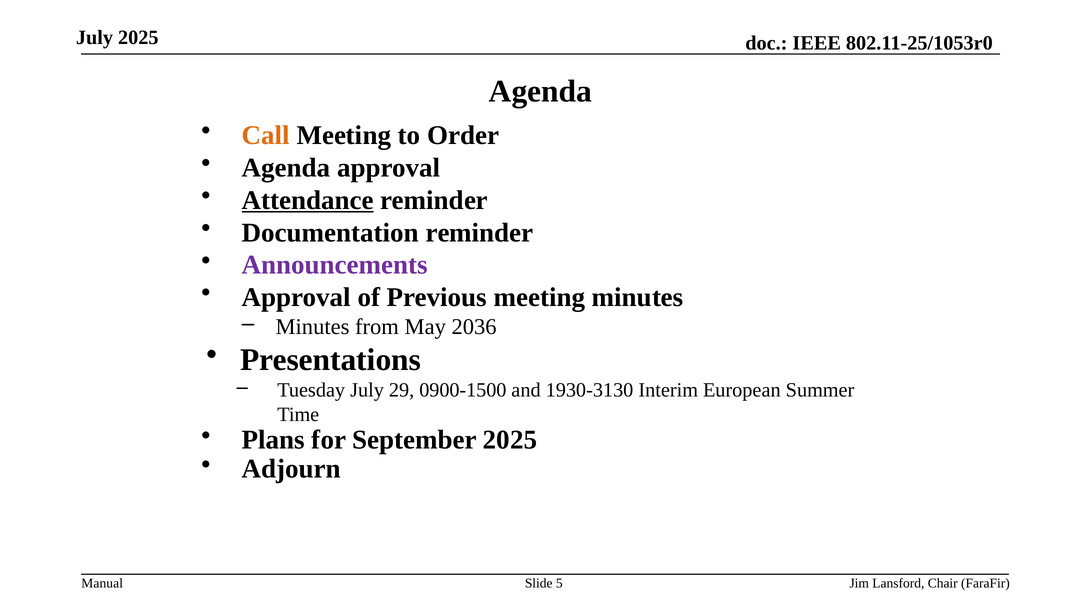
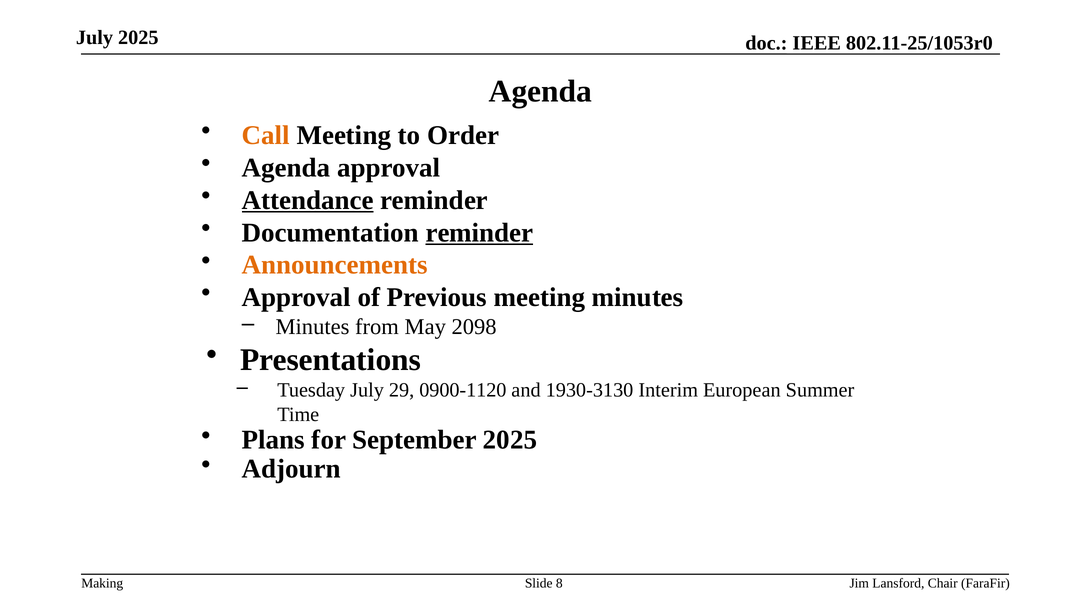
reminder underline: none -> present (479, 233)
Announcements colour: purple -> orange (335, 265)
2036: 2036 -> 2098 (474, 327)
0900-1500: 0900-1500 -> 0900-1120 (463, 390)
Manual: Manual -> Making (102, 583)
5: 5 -> 8 (559, 583)
